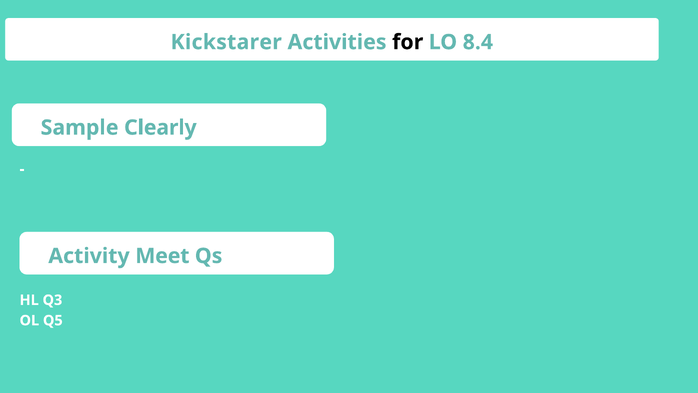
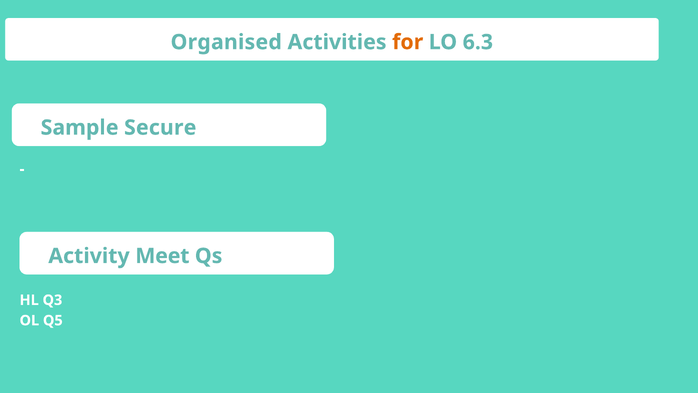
Kickstarer: Kickstarer -> Organised (226, 42)
for colour: black -> orange (408, 42)
8.4: 8.4 -> 6.3 (478, 42)
Clearly: Clearly -> Secure (160, 128)
